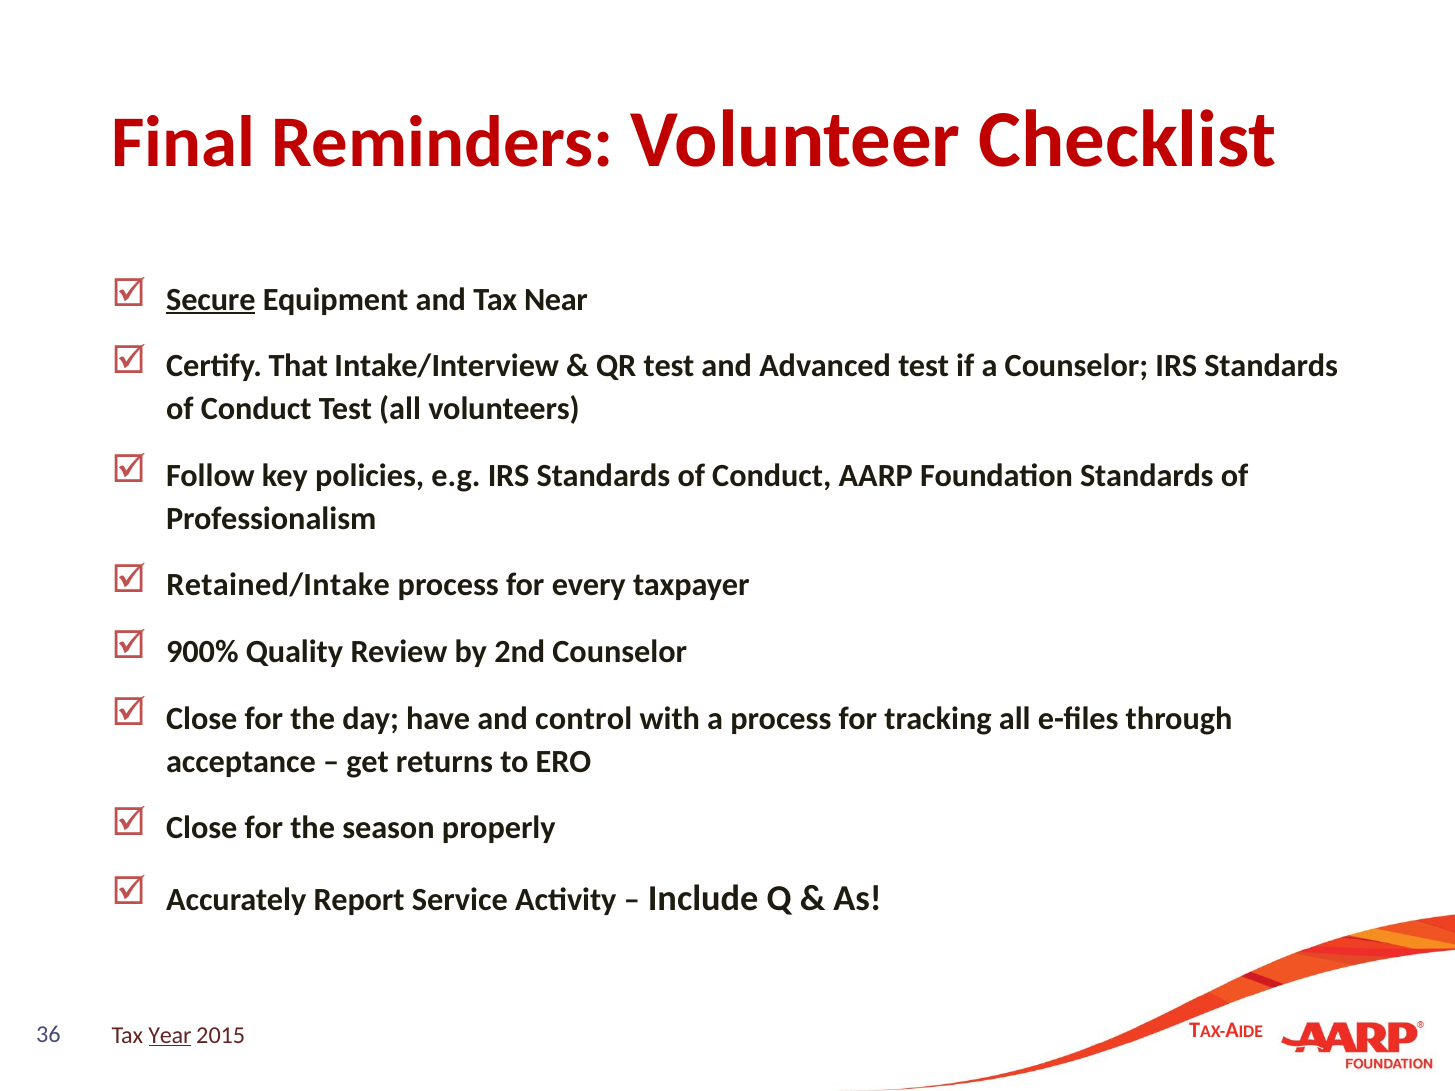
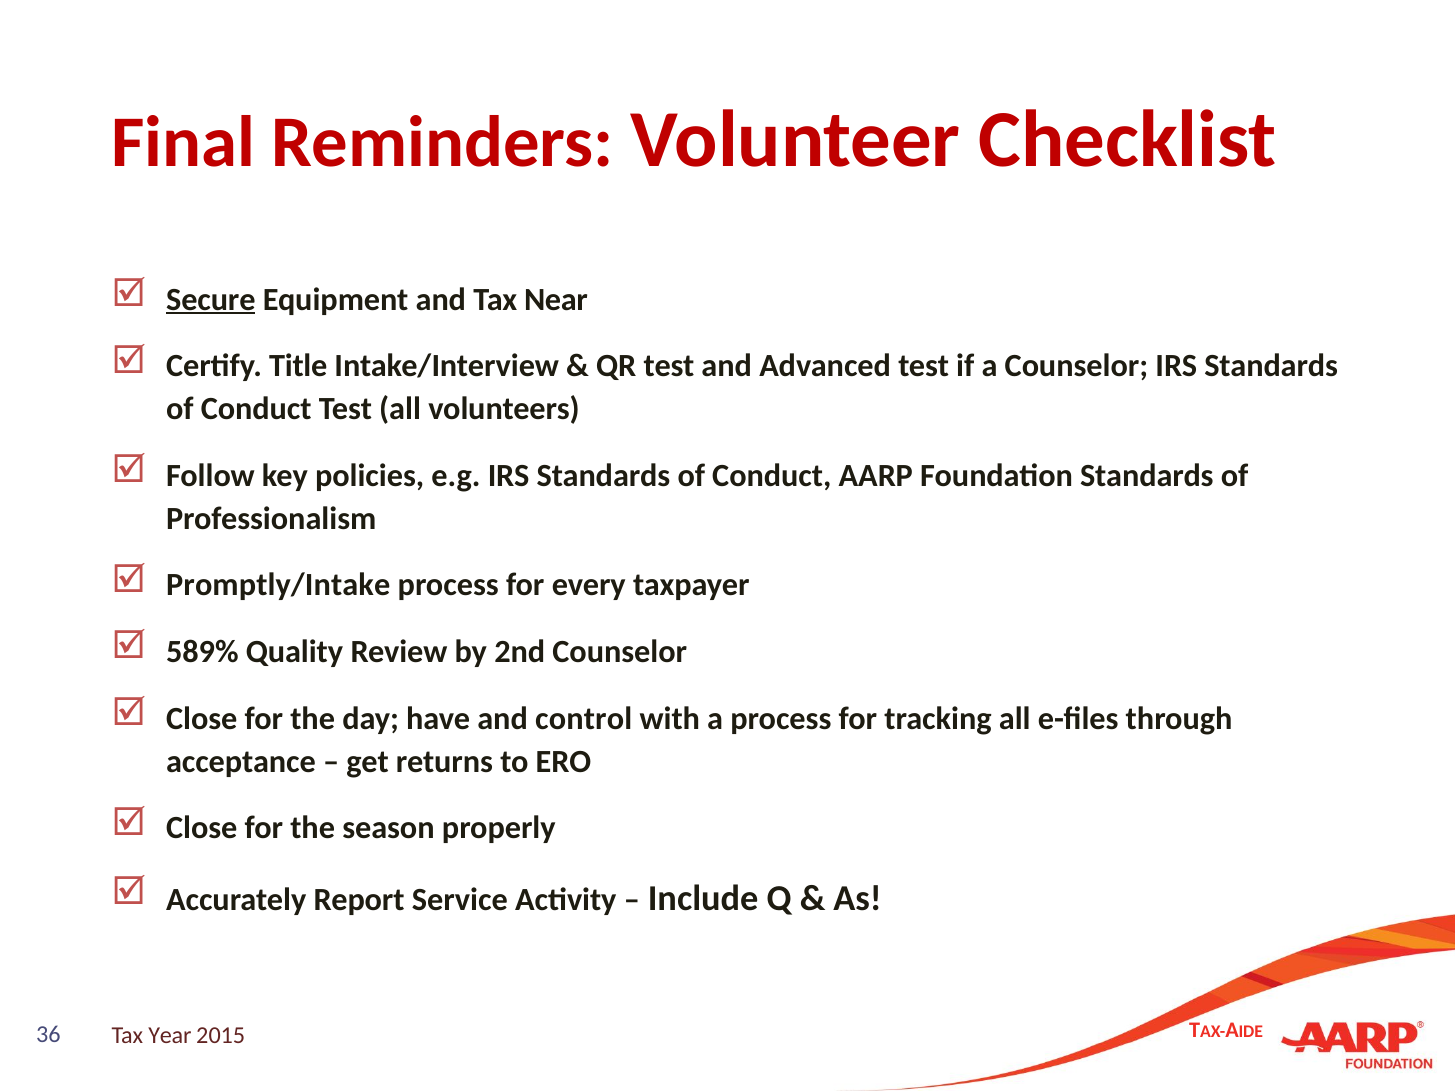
That: That -> Title (298, 366)
Retained/Intake: Retained/Intake -> Promptly/Intake (278, 585)
900%: 900% -> 589% (202, 652)
Year underline: present -> none (170, 1035)
